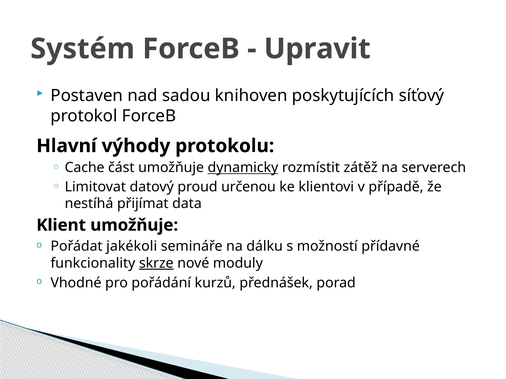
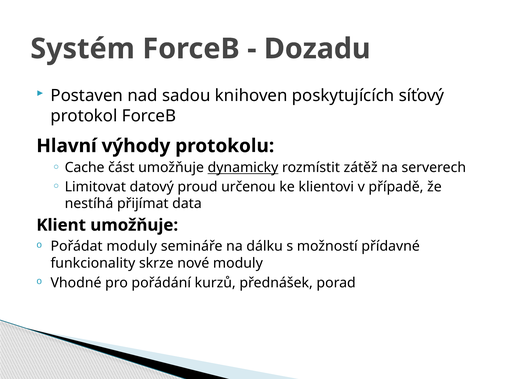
Upravit: Upravit -> Dozadu (317, 49)
Pořádat jakékoli: jakékoli -> moduly (132, 247)
skrze underline: present -> none (156, 263)
